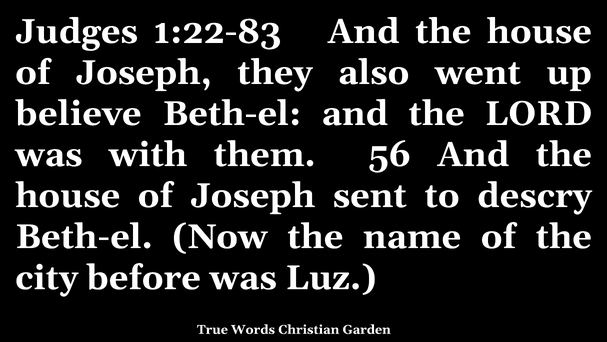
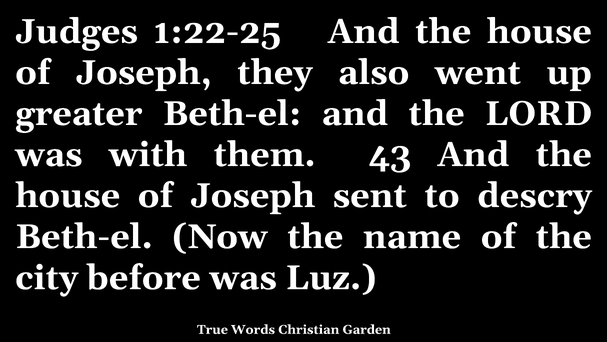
1:22-83: 1:22-83 -> 1:22-25 (217, 32)
believe: believe -> greater (79, 114)
56: 56 -> 43 (390, 154)
